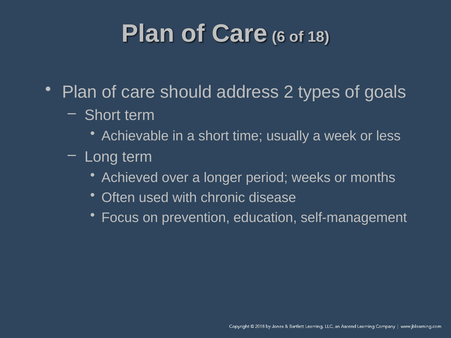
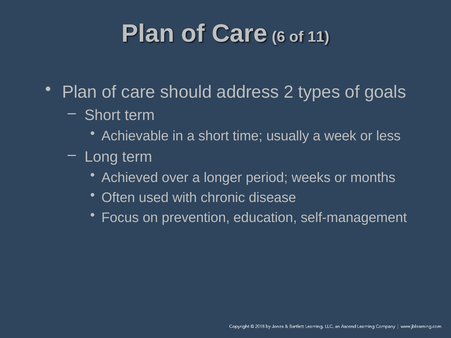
18: 18 -> 11 (318, 37)
